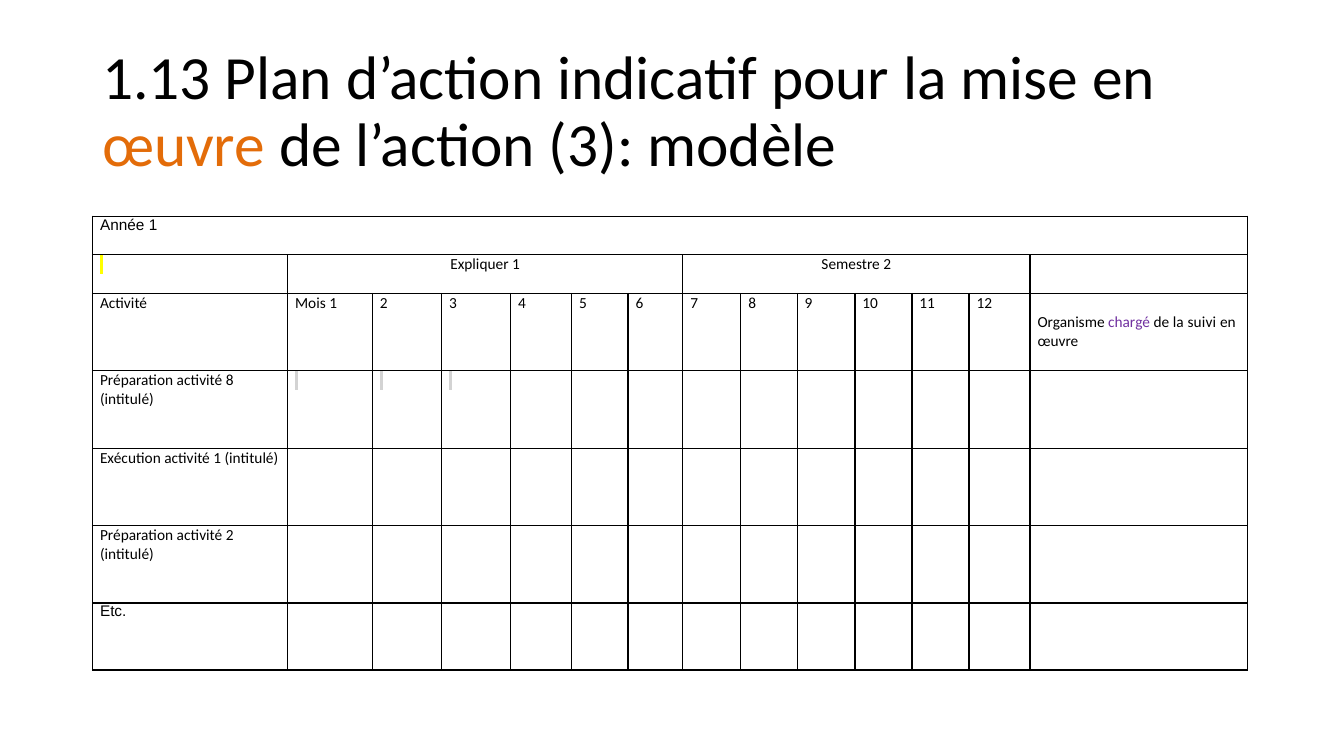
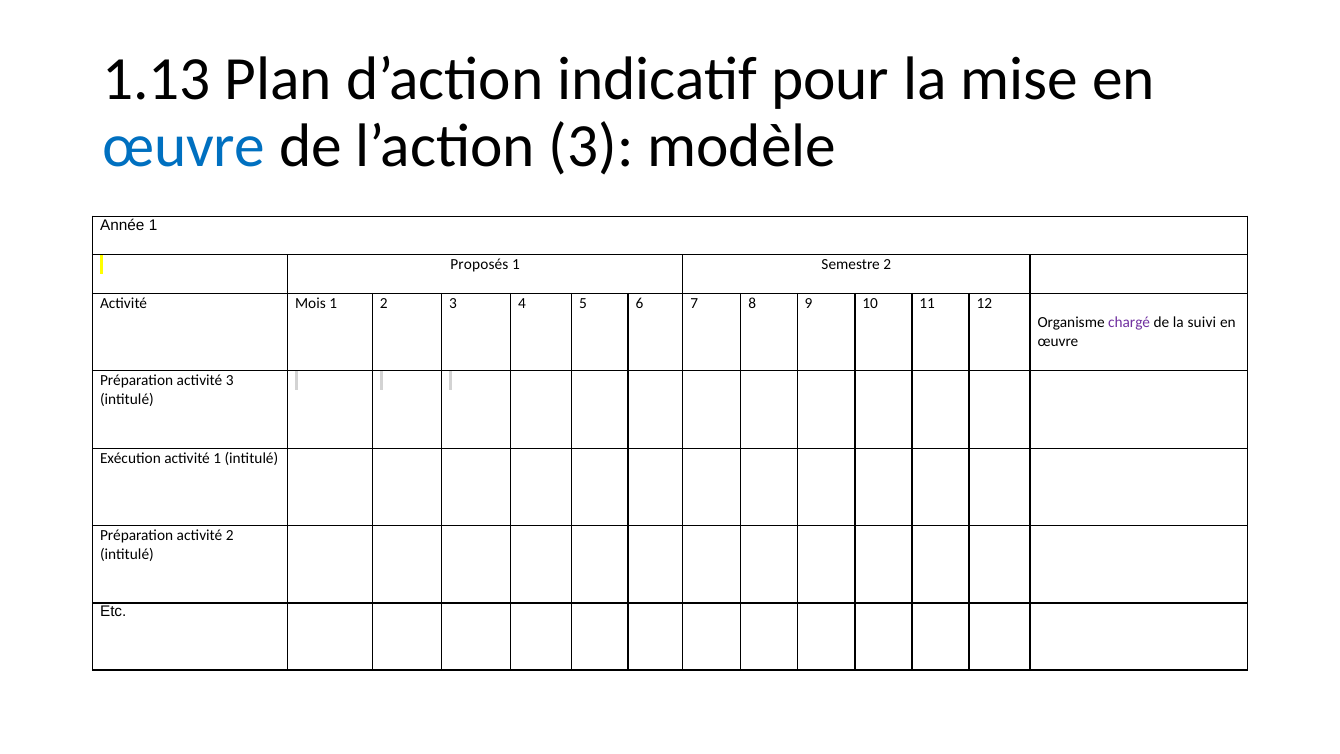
œuvre colour: orange -> blue (184, 146)
Expliquer: Expliquer -> Proposés (479, 265)
activité 8: 8 -> 3 (230, 380)
